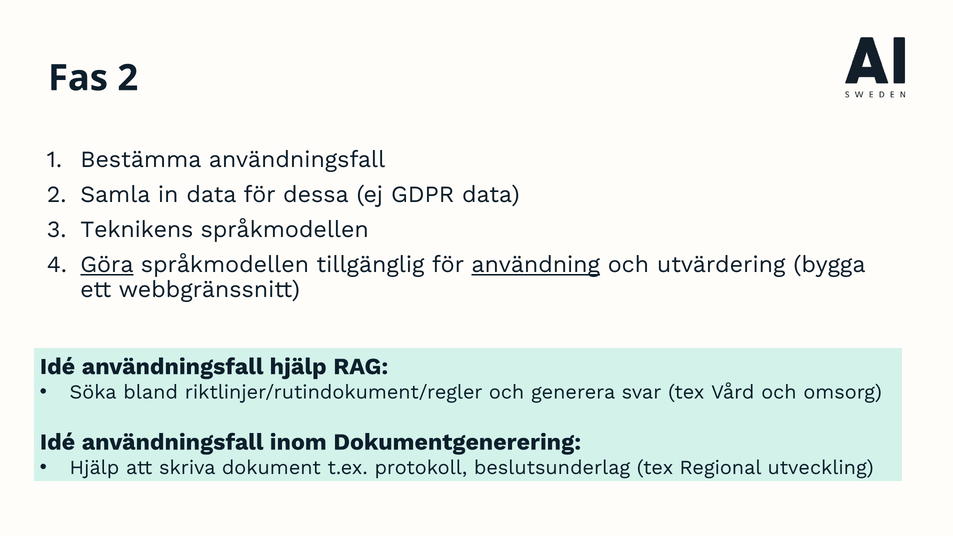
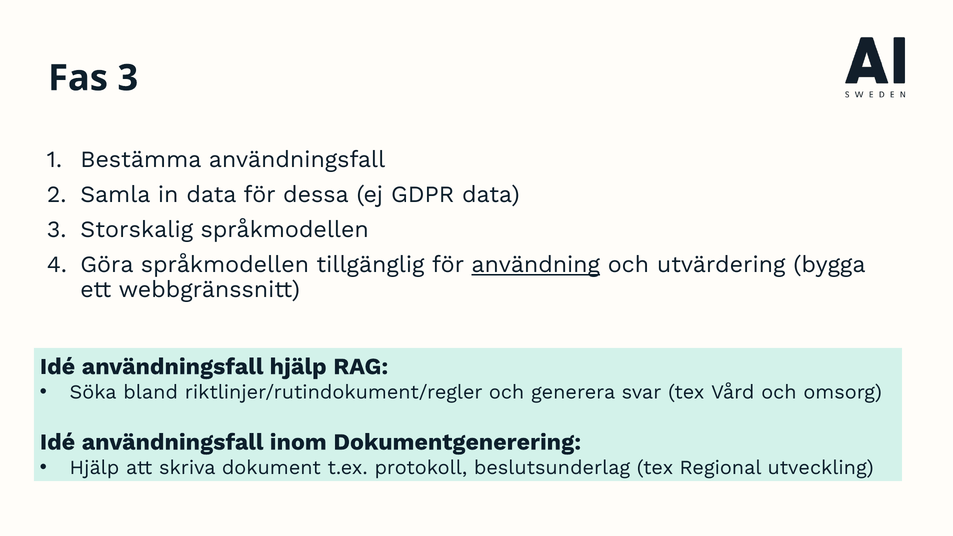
Fas 2: 2 -> 3 (128, 78)
Teknikens: Teknikens -> Storskalig (137, 230)
Göra underline: present -> none (107, 265)
